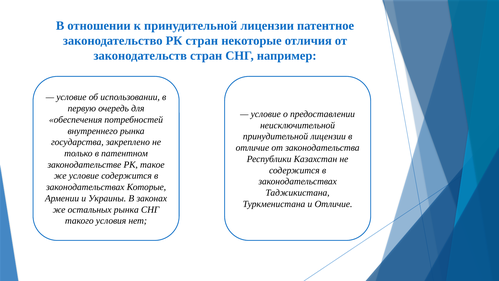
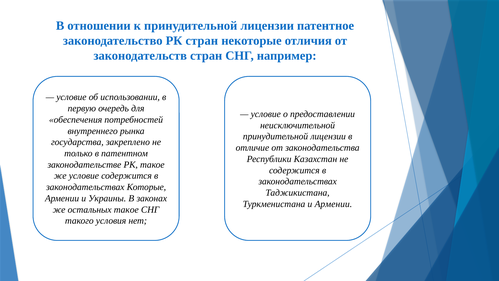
и Отличие: Отличие -> Армении (333, 204)
остальных рынка: рынка -> такое (126, 209)
